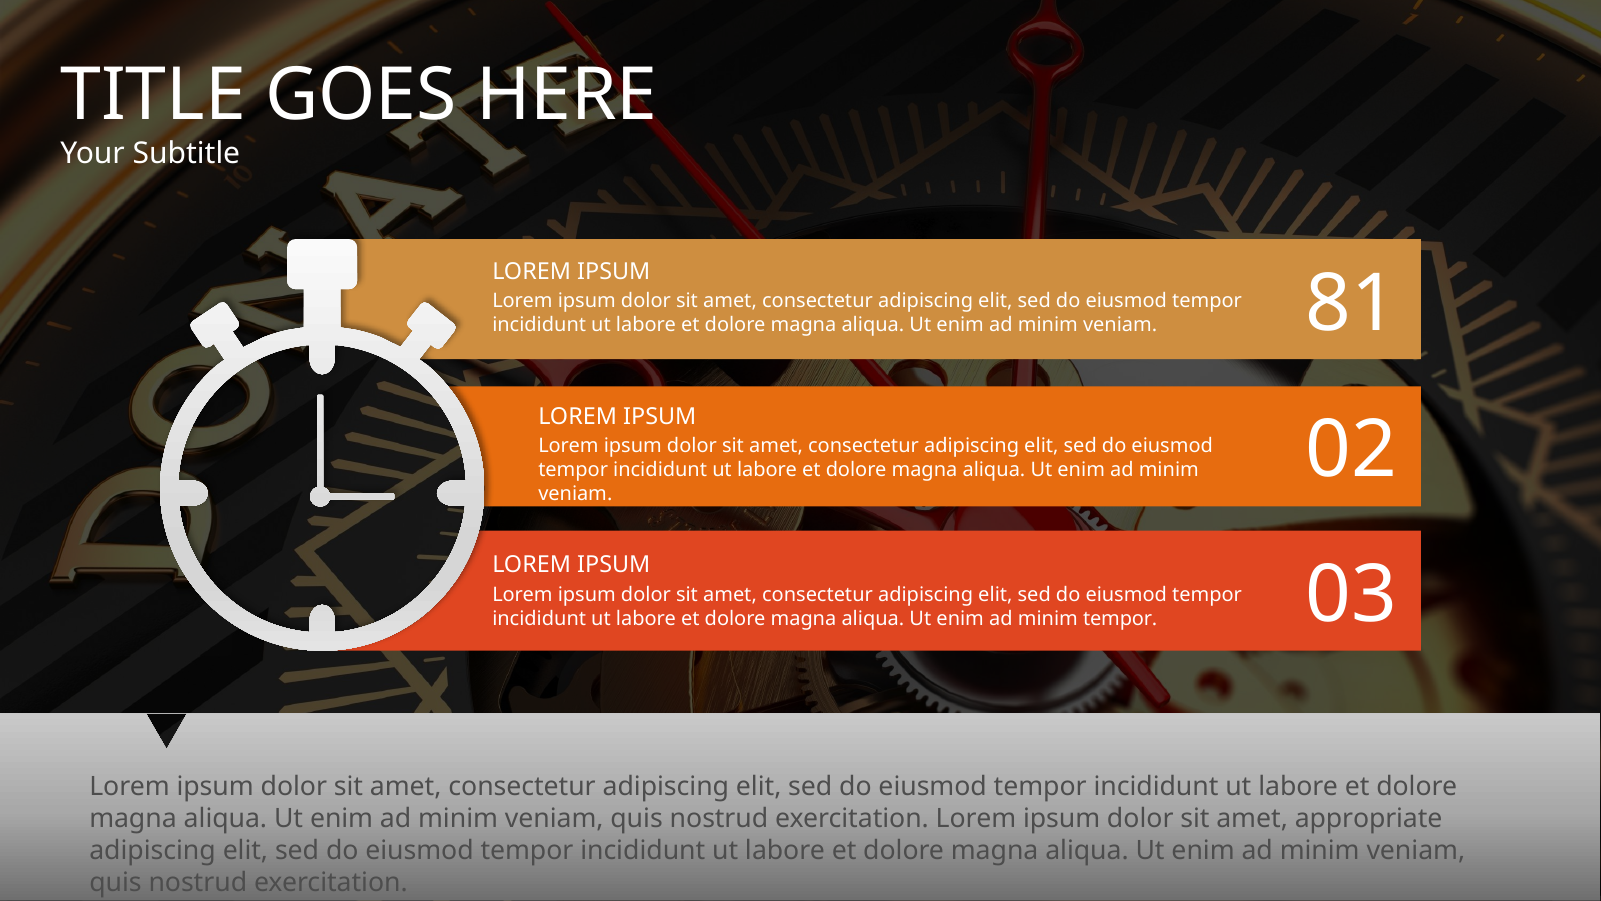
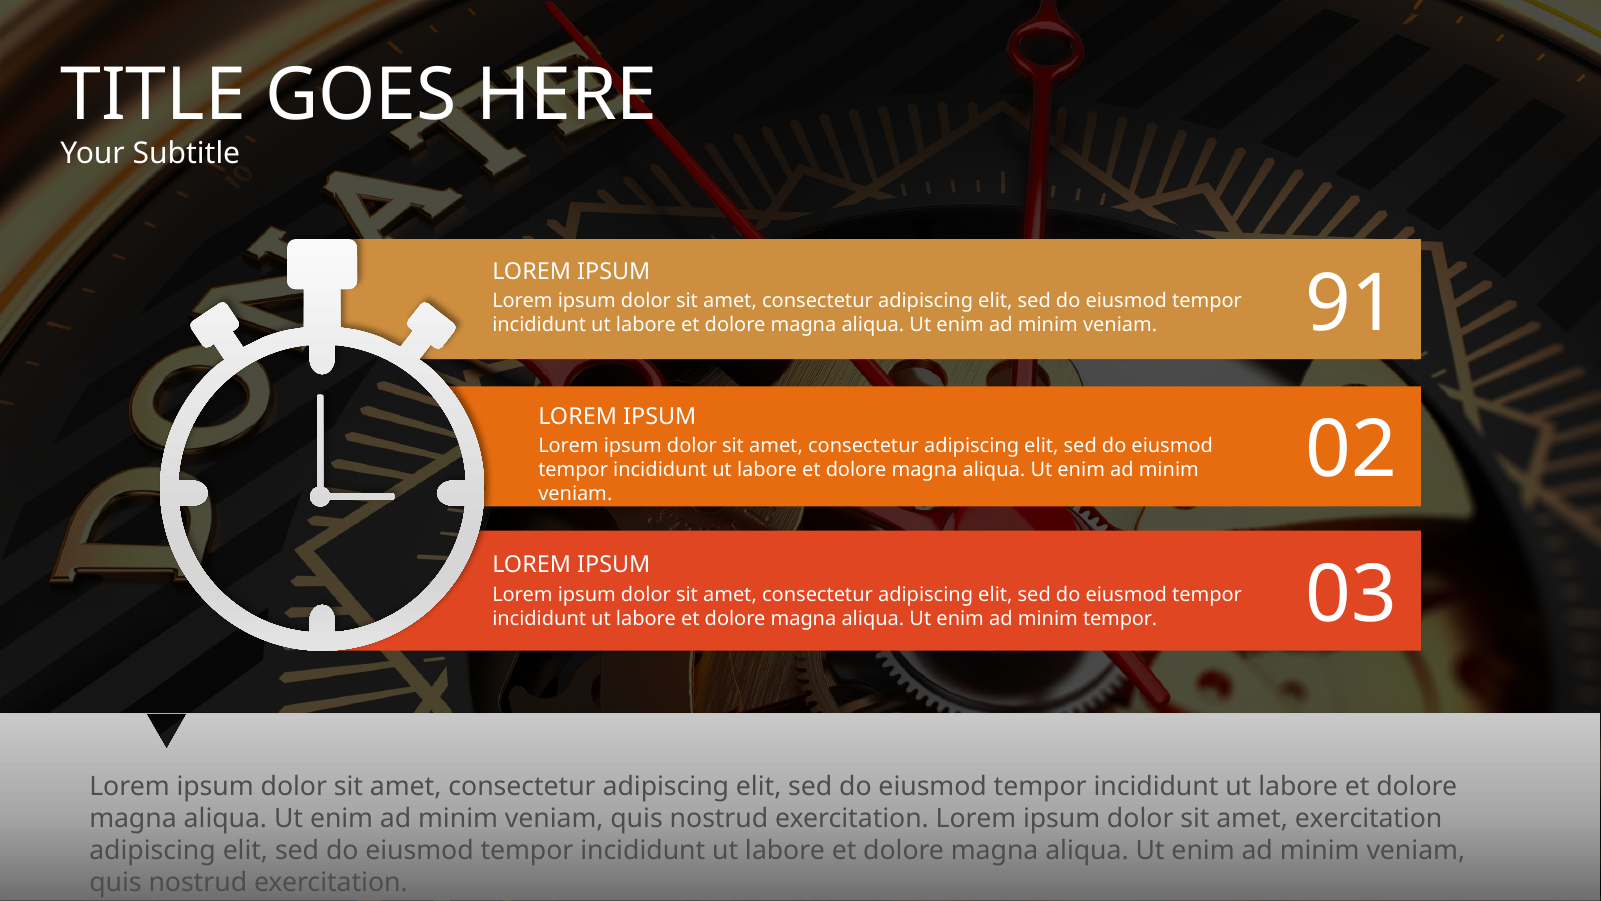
81: 81 -> 91 (1351, 304)
amet appropriate: appropriate -> exercitation (1369, 818)
